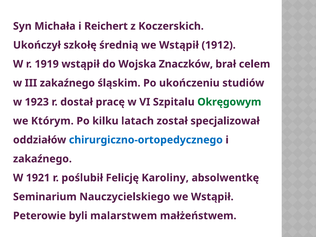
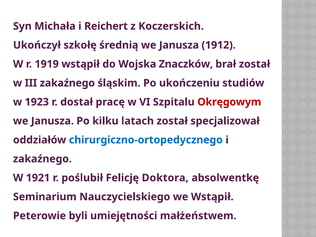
średnią we Wstąpił: Wstąpił -> Janusza (179, 45)
brał celem: celem -> został (255, 64)
Okręgowym colour: green -> red (229, 102)
Którym: Którym -> Janusza (52, 121)
Karoliny: Karoliny -> Doktora (165, 178)
malarstwem: malarstwem -> umiejętności (124, 216)
